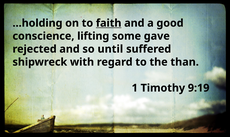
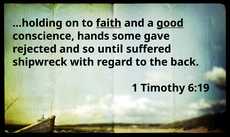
good underline: none -> present (170, 23)
lifting: lifting -> hands (93, 36)
than: than -> back (185, 62)
9:19: 9:19 -> 6:19 (199, 88)
